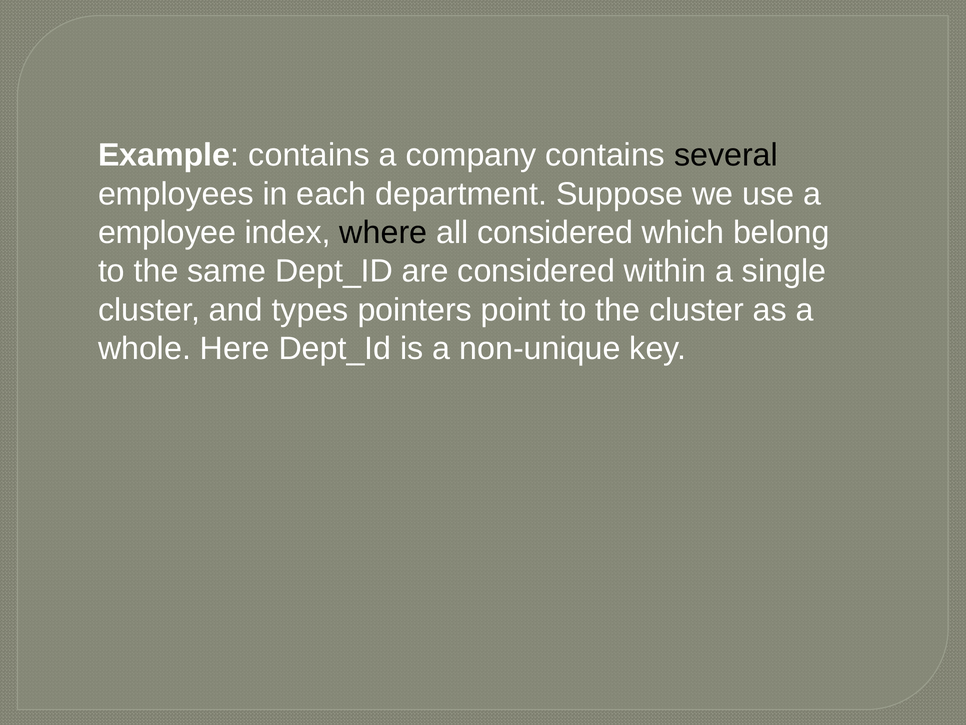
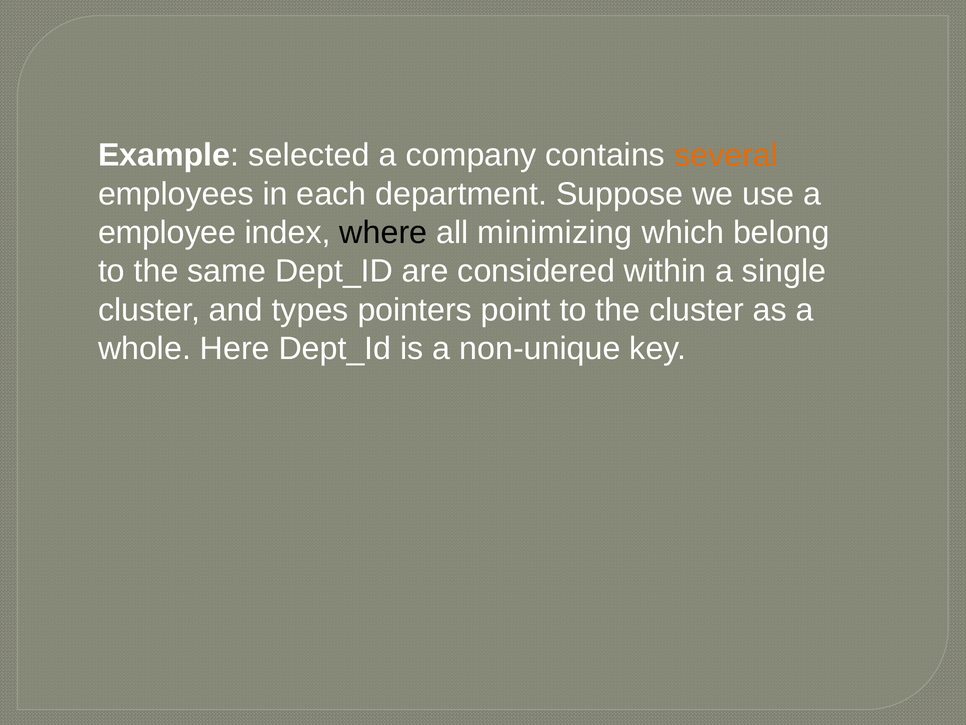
Example contains: contains -> selected (309, 155)
several colour: black -> orange (726, 155)
all considered: considered -> minimizing (555, 232)
